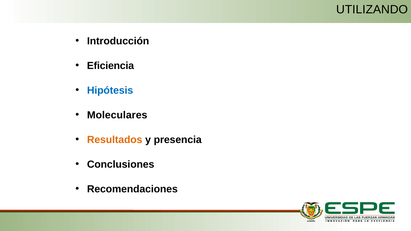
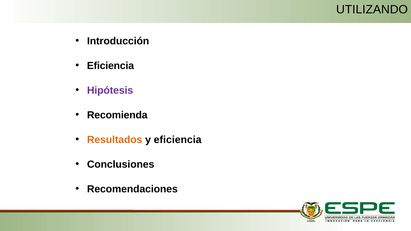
Hipótesis colour: blue -> purple (110, 91)
Moleculares: Moleculares -> Recomienda (117, 115)
y presencia: presencia -> eficiencia (178, 140)
